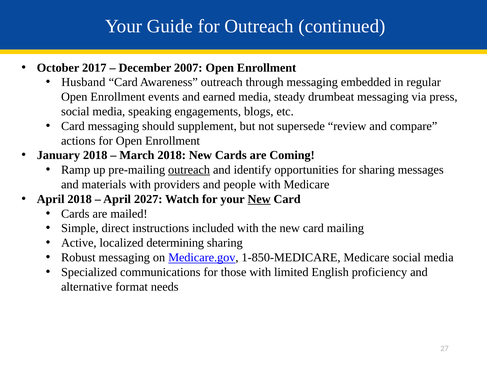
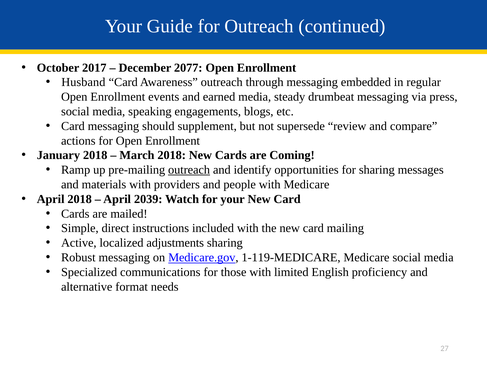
2007: 2007 -> 2077 (188, 68)
2027: 2027 -> 2039 (148, 199)
New underline: present -> none (259, 199)
determining: determining -> adjustments (175, 243)
1-850-MEDICARE: 1-850-MEDICARE -> 1-119-MEDICARE (291, 258)
